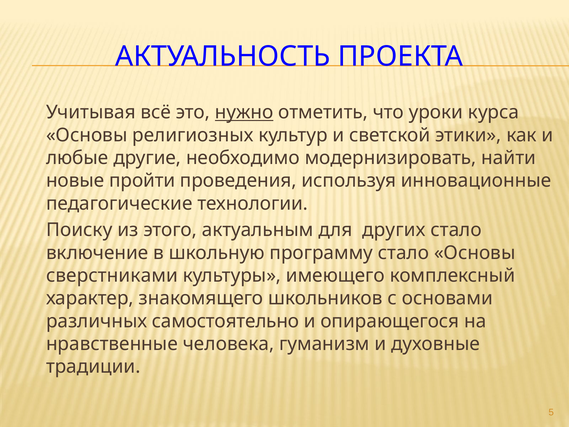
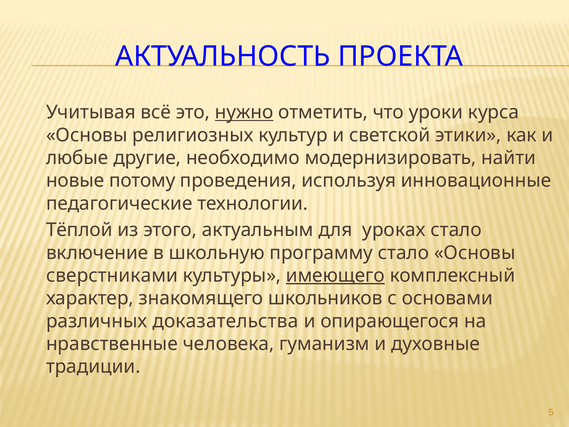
пройти: пройти -> потому (142, 181)
Поиску: Поиску -> Тёплой (79, 230)
других: других -> уроках (394, 230)
имеющего underline: none -> present (335, 275)
самостоятельно: самостоятельно -> доказательства (225, 321)
